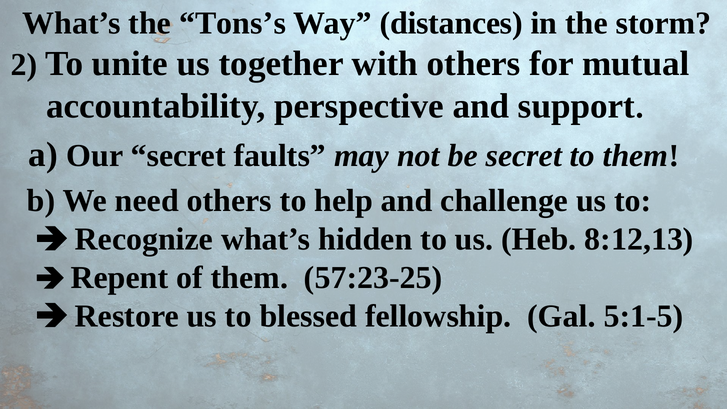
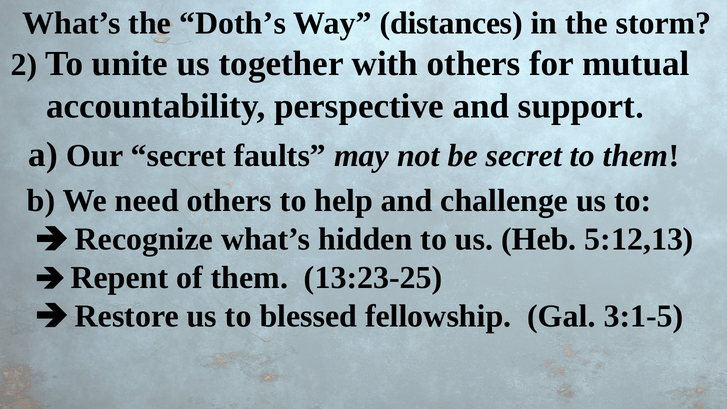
Tons’s: Tons’s -> Doth’s (232, 23)
8:12,13: 8:12,13 -> 5:12,13 (639, 239)
57:23-25: 57:23-25 -> 13:23-25 (373, 278)
5:1-5: 5:1-5 -> 3:1-5 (643, 316)
